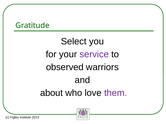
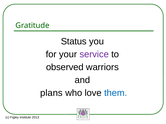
Select: Select -> Status (74, 42)
about: about -> plans (51, 93)
them colour: purple -> blue (116, 93)
